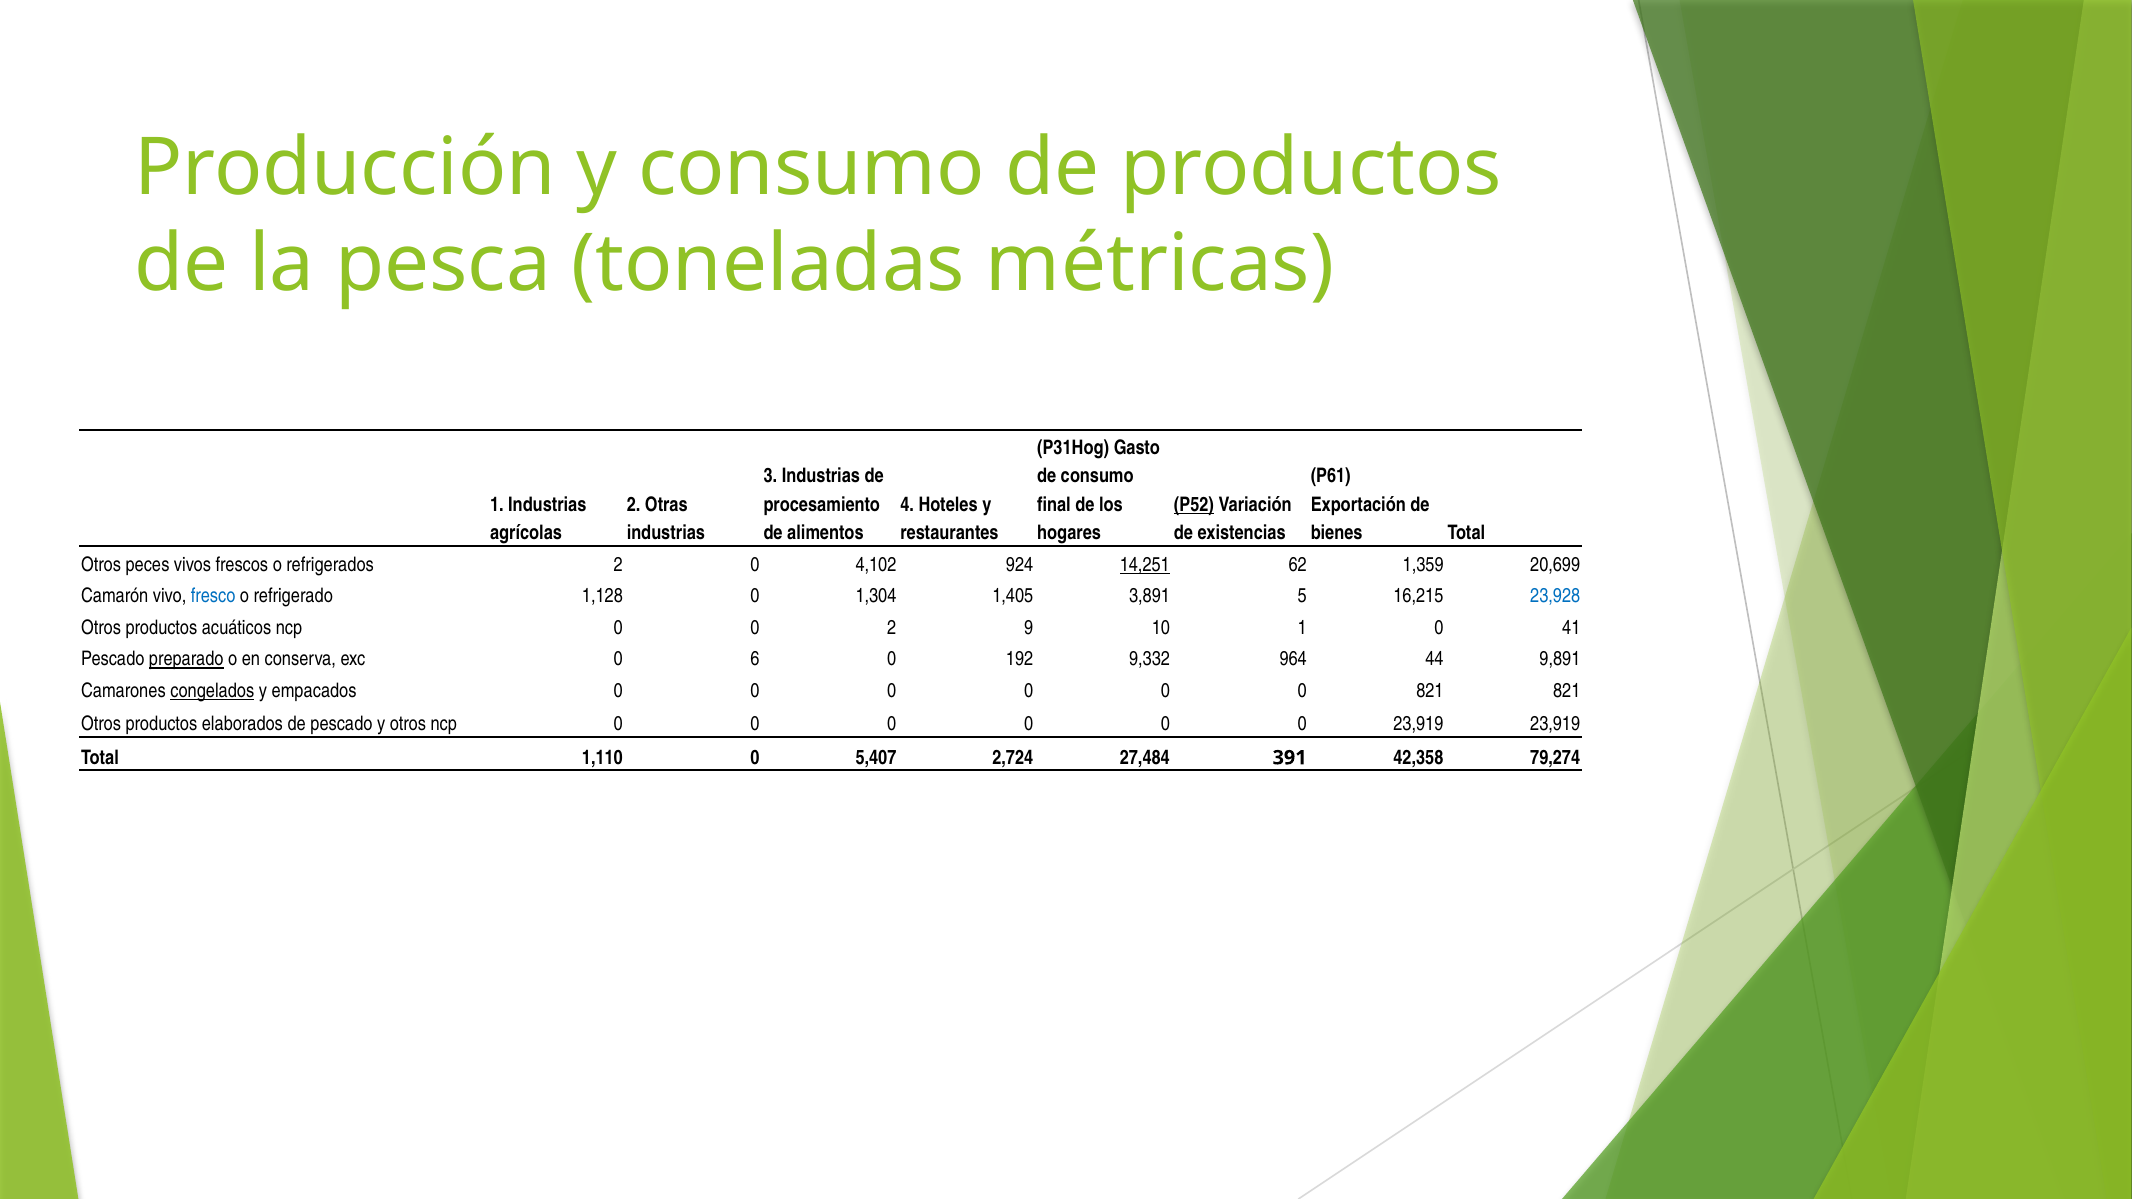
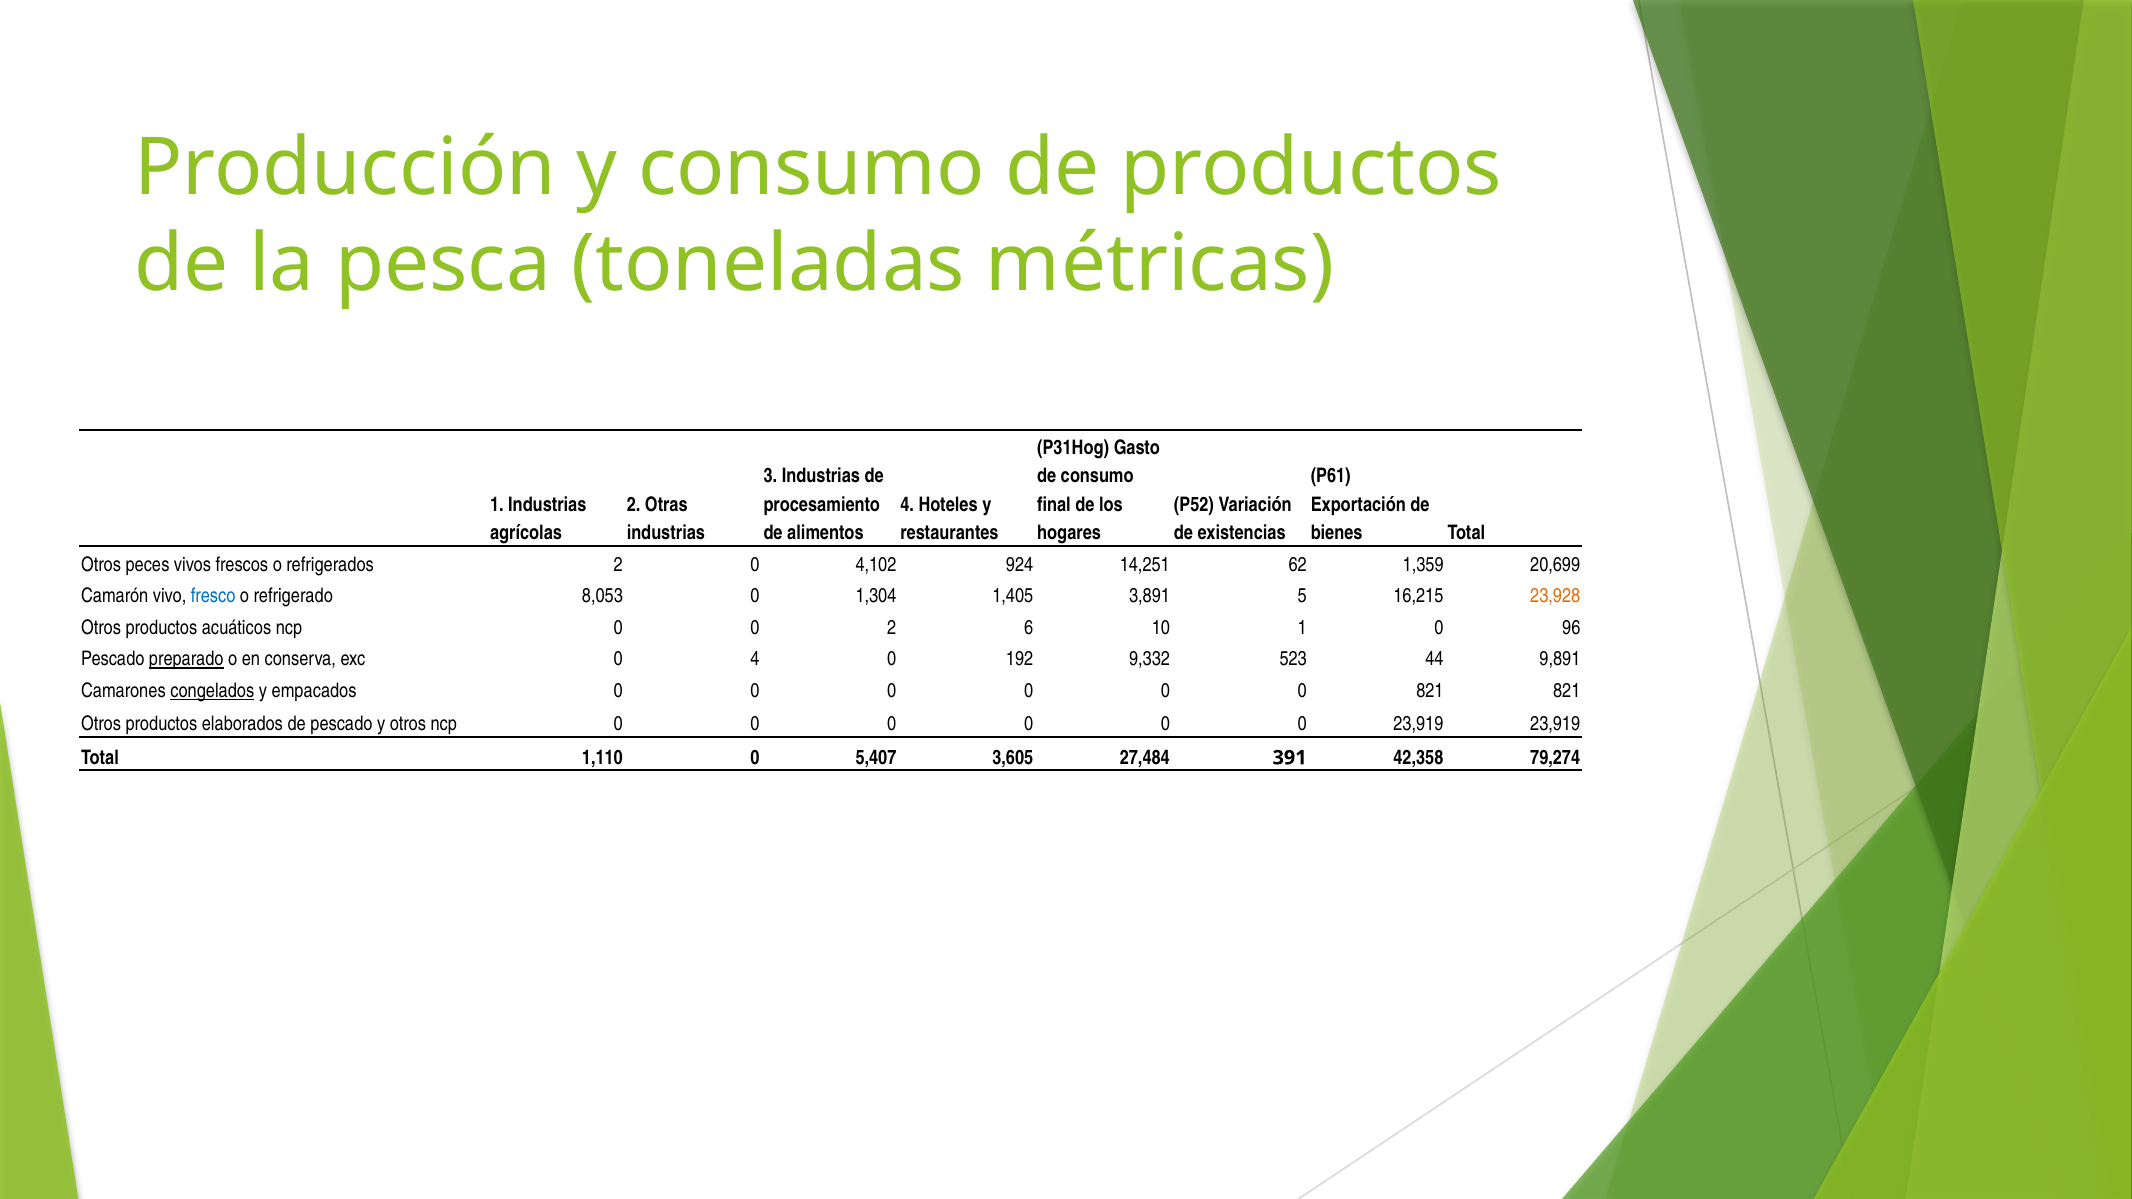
P52 underline: present -> none (1194, 505)
14,251 underline: present -> none (1145, 565)
1,128: 1,128 -> 8,053 (602, 596)
23,928 colour: blue -> orange (1555, 596)
9: 9 -> 6 (1029, 628)
41: 41 -> 96 (1571, 628)
0 6: 6 -> 4 (755, 659)
964: 964 -> 523 (1293, 659)
2,724: 2,724 -> 3,605 (1013, 758)
